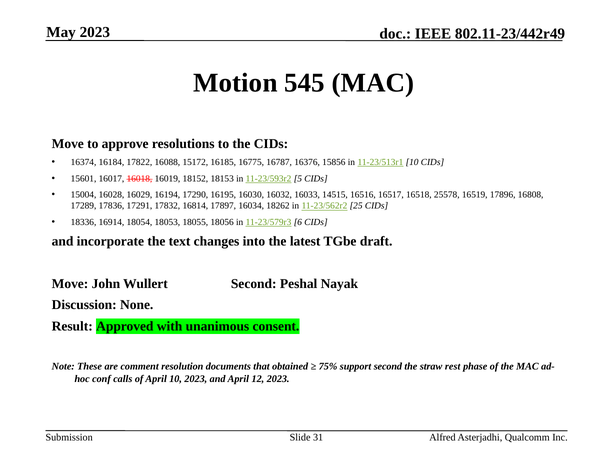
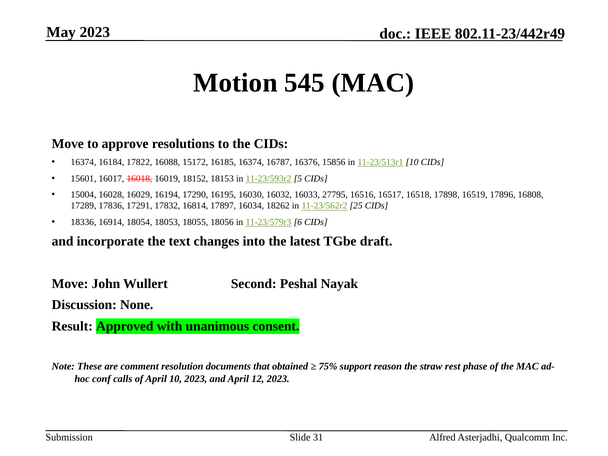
16185 16775: 16775 -> 16374 (251, 162)
14515: 14515 -> 27795 (335, 195)
25578: 25578 -> 17898 (447, 195)
support second: second -> reason (388, 367)
